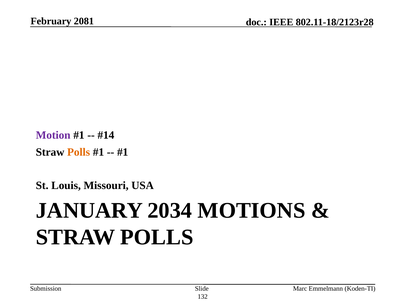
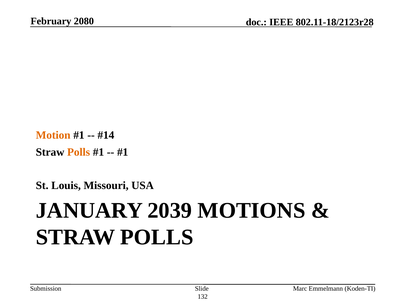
2081: 2081 -> 2080 (84, 21)
Motion colour: purple -> orange (53, 135)
2034: 2034 -> 2039 (170, 211)
